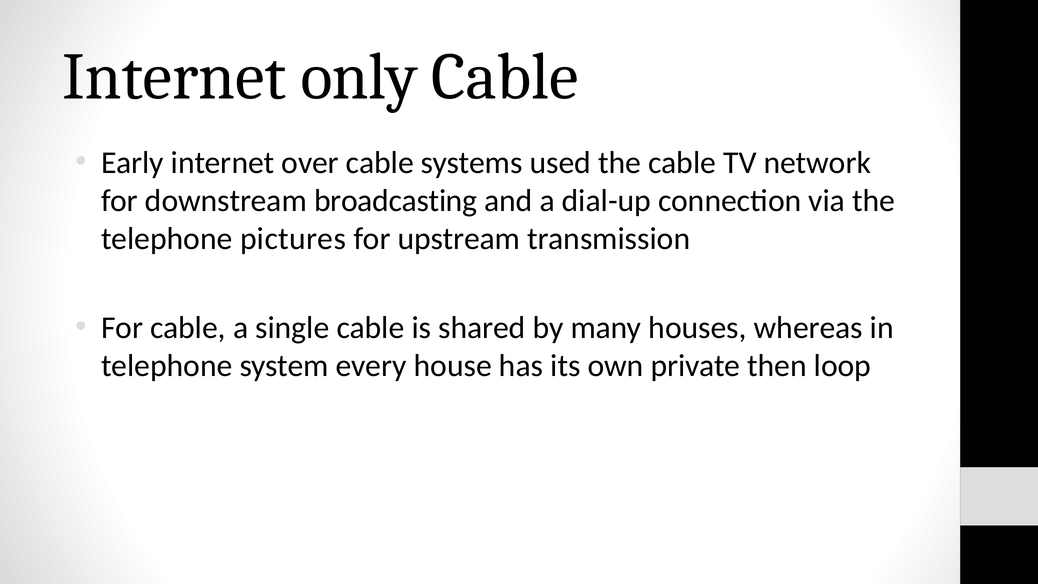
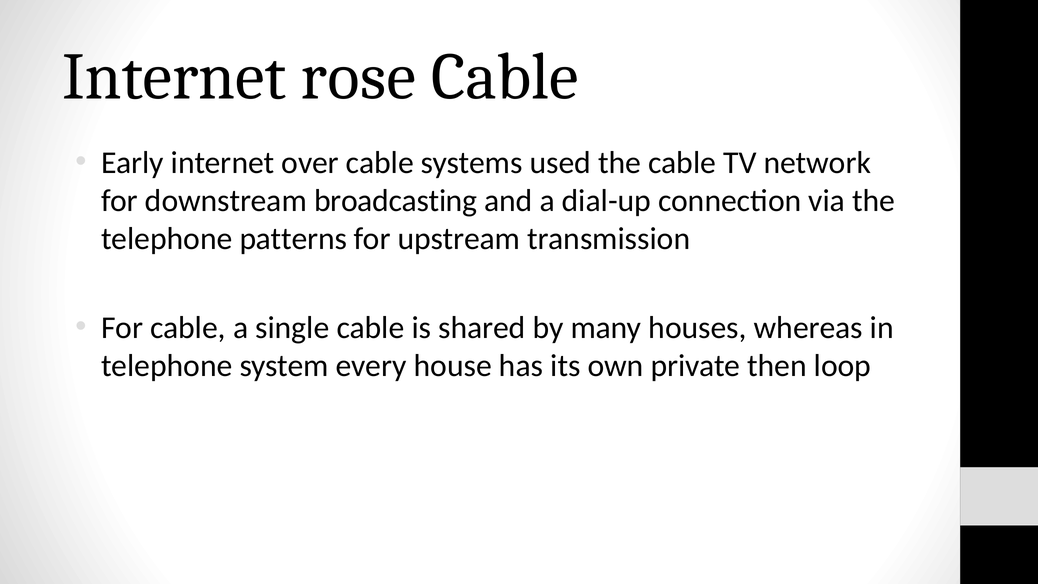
only: only -> rose (358, 77)
pictures: pictures -> patterns (293, 239)
